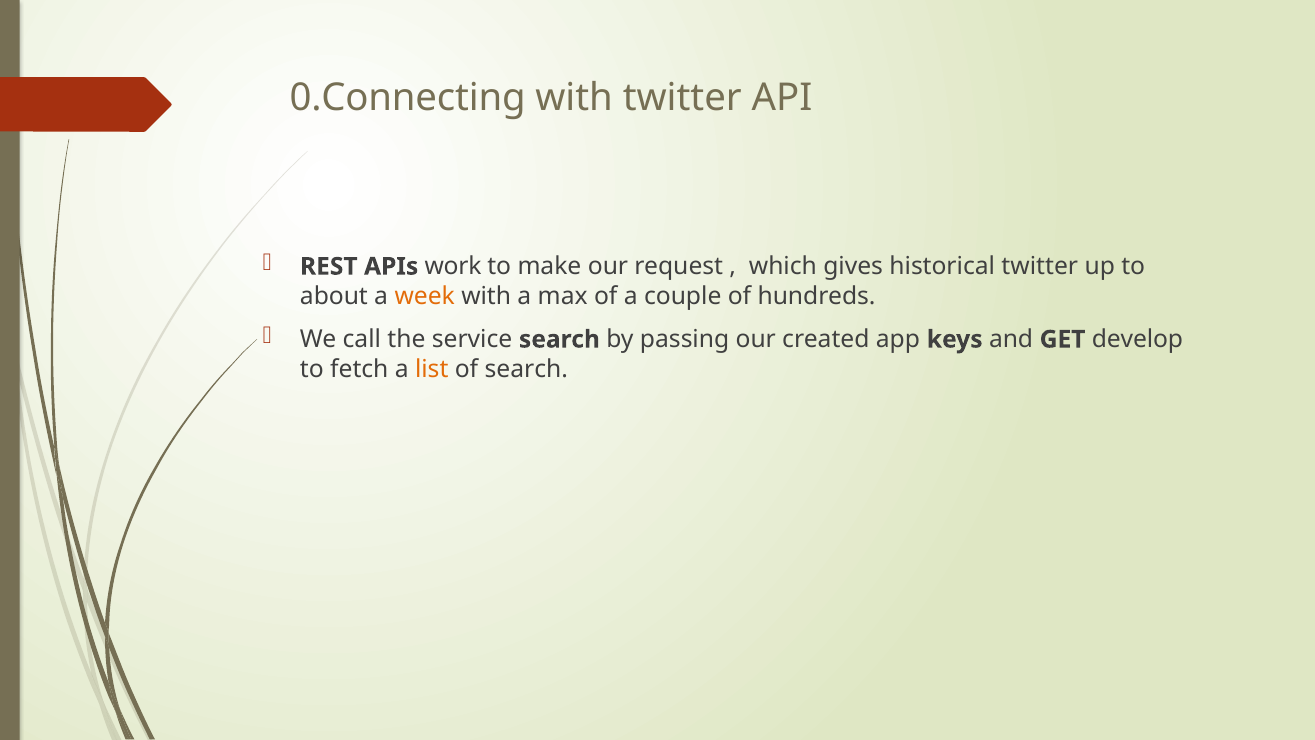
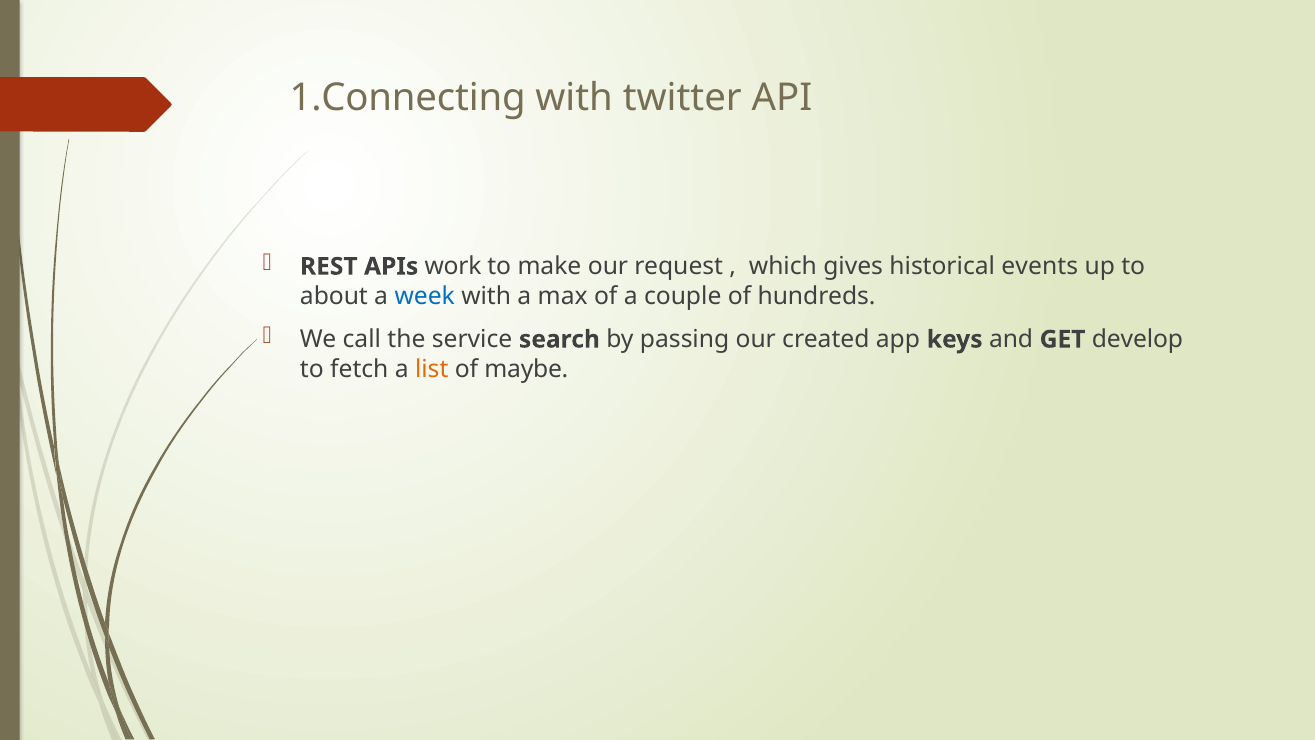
0.Connecting: 0.Connecting -> 1.Connecting (408, 98)
historical twitter: twitter -> events (1040, 266)
week colour: orange -> blue (425, 296)
of search: search -> maybe (526, 369)
